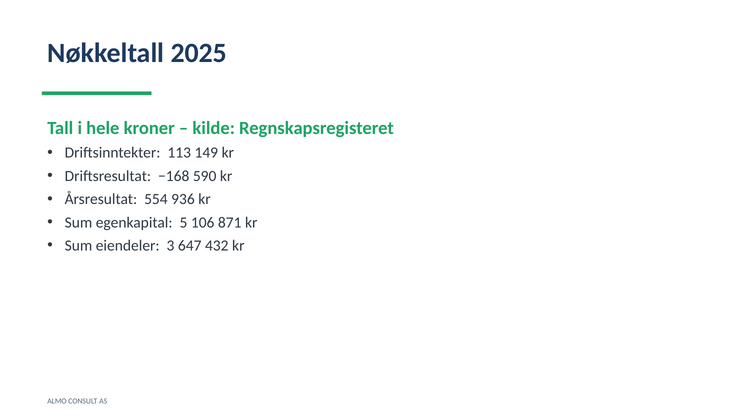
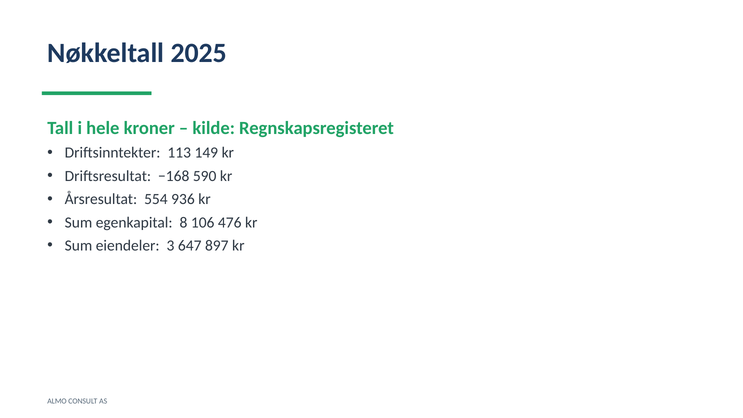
5: 5 -> 8 (183, 222)
871: 871 -> 476 (230, 222)
432: 432 -> 897 (217, 246)
